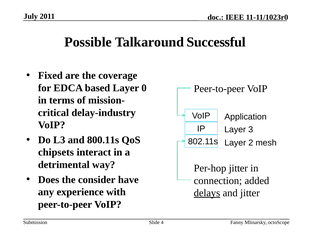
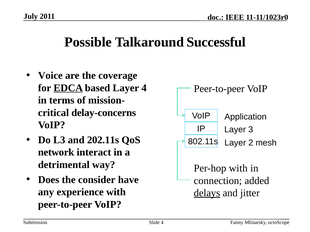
Fixed: Fixed -> Voice (50, 76)
EDCA underline: none -> present (68, 88)
Layer 0: 0 -> 4 (144, 88)
delay-industry: delay-industry -> delay-concerns (104, 113)
800.11s: 800.11s -> 202.11s (103, 140)
chipsets: chipsets -> network (56, 153)
Per-hop jitter: jitter -> with (238, 169)
